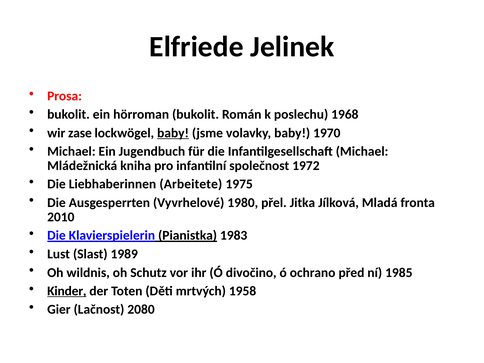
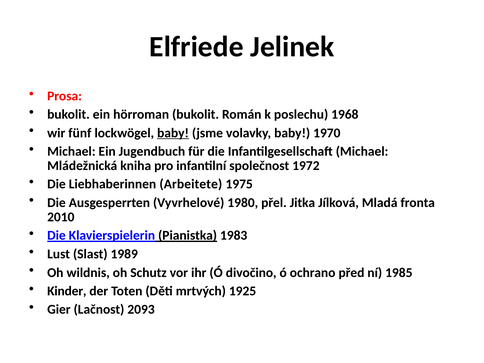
zase: zase -> fünf (80, 133)
Kinder underline: present -> none (67, 291)
1958: 1958 -> 1925 (243, 291)
2080: 2080 -> 2093 (141, 309)
